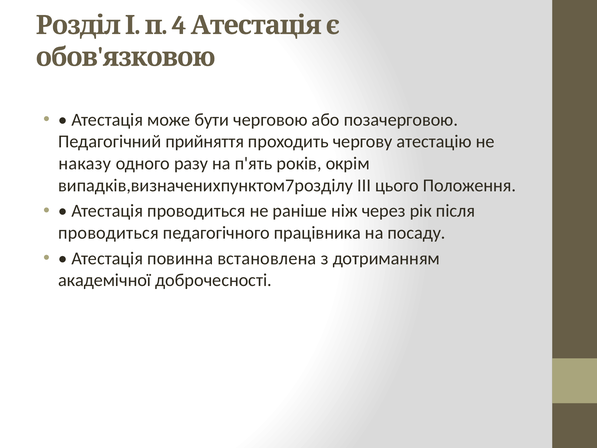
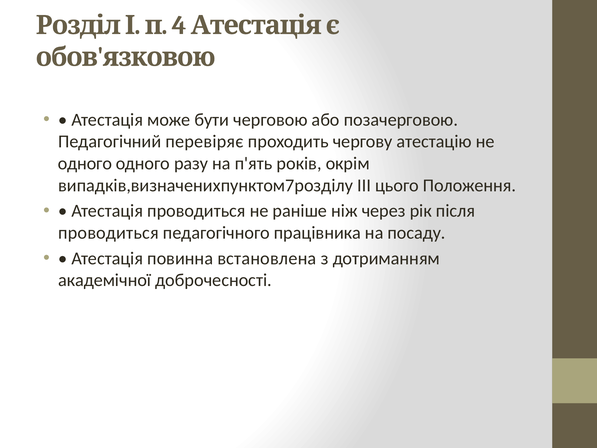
прийняття: прийняття -> перевіряє (205, 142)
наказу: наказу -> одного (85, 163)
